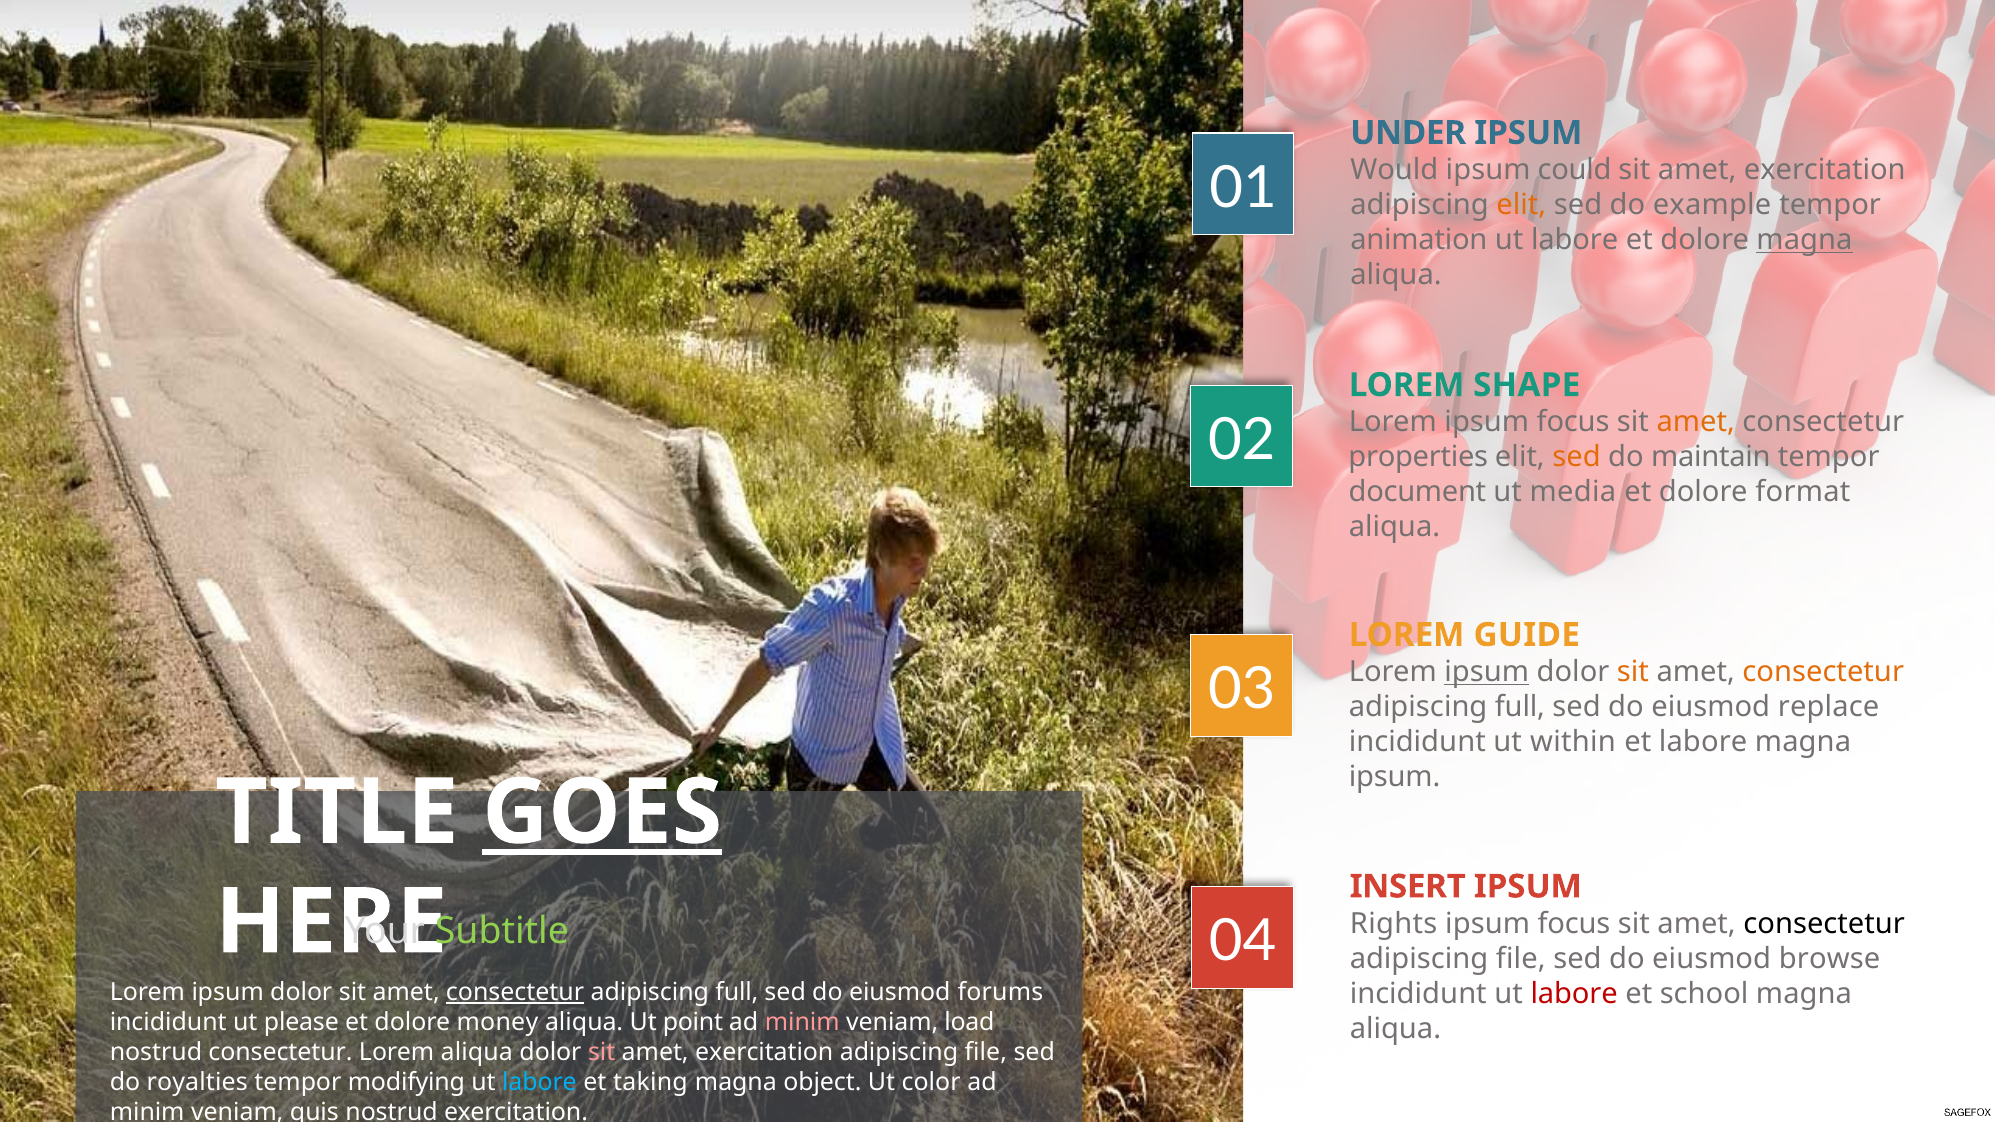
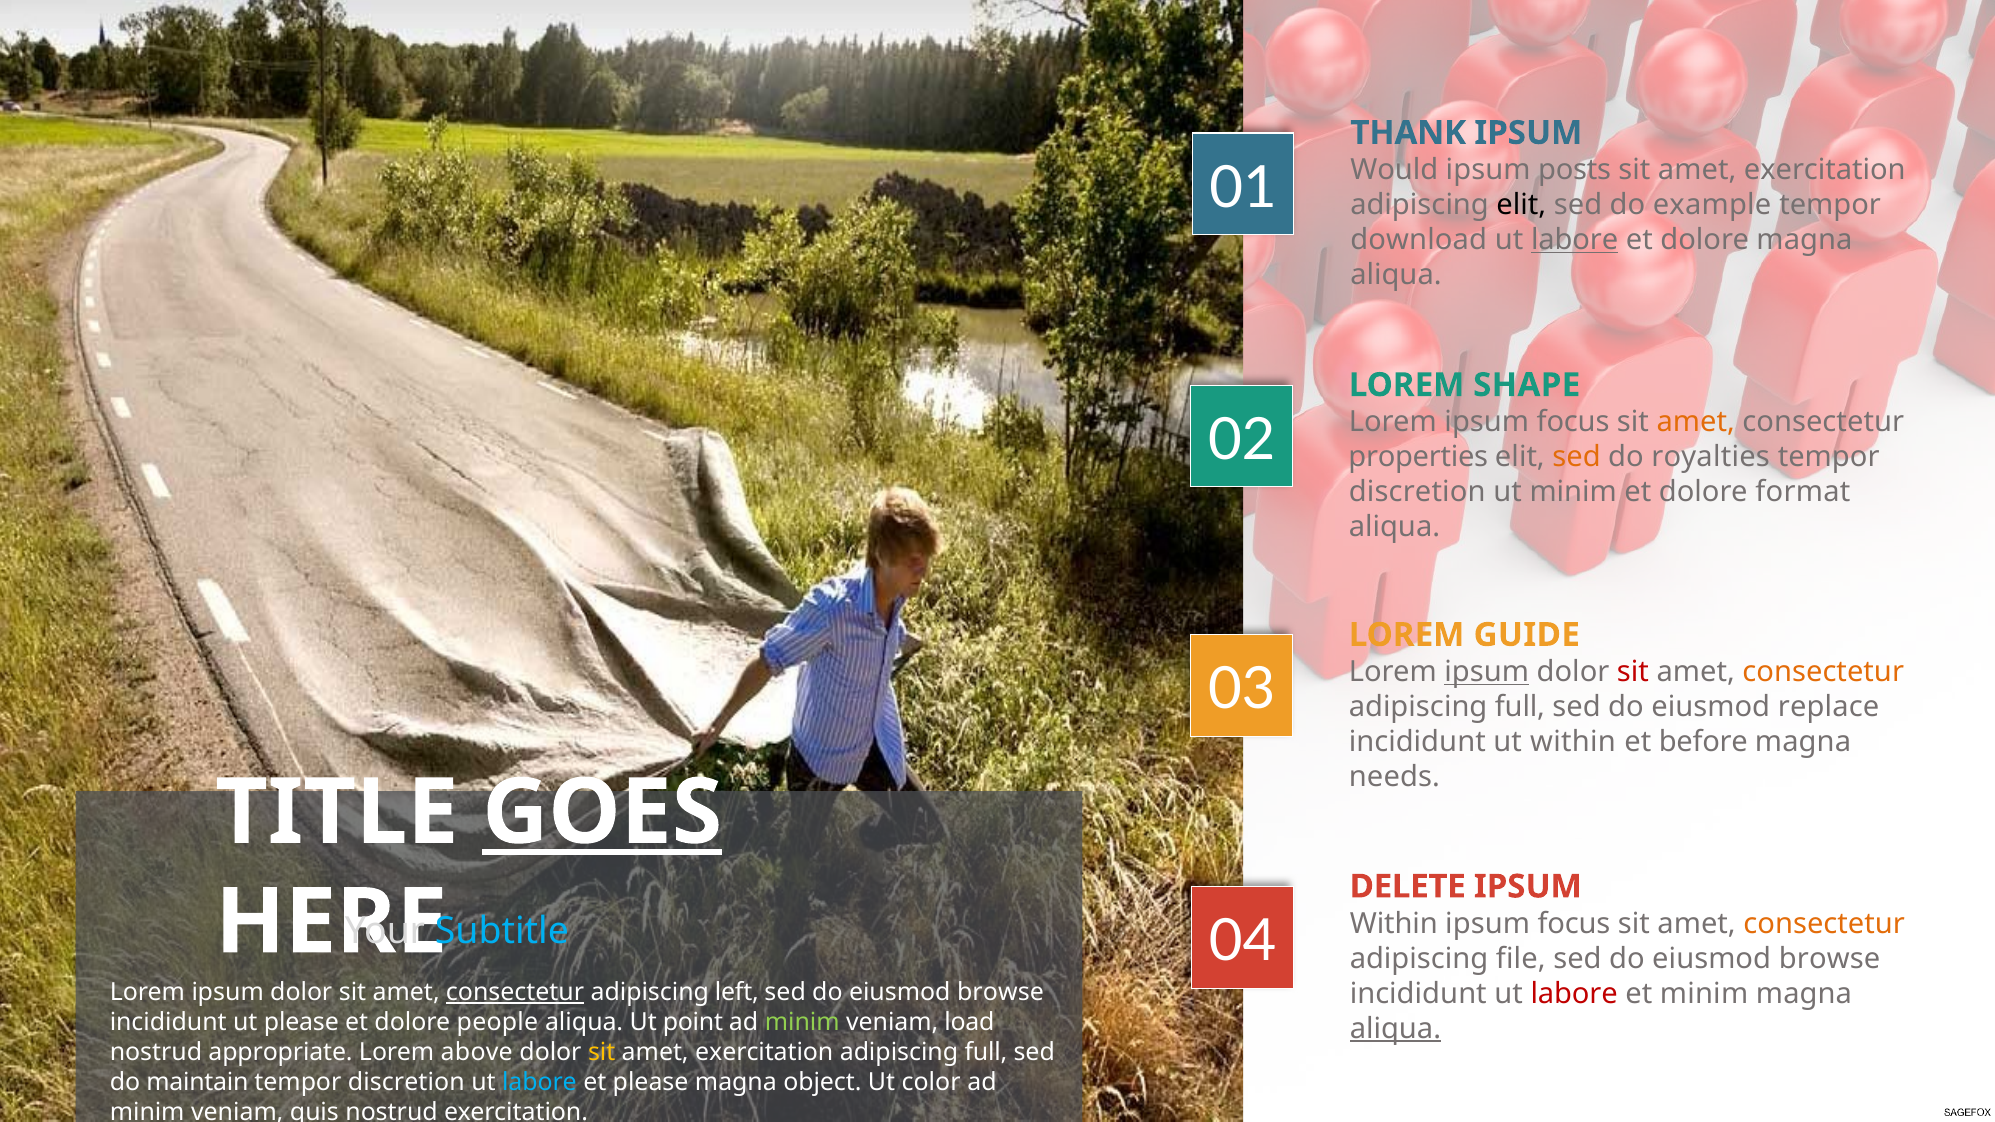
UNDER: UNDER -> THANK (1408, 133)
could: could -> posts (1575, 170)
elit colour: orange -> black (1521, 205)
animation: animation -> download (1419, 240)
labore underline: none -> present (1575, 240)
magna underline: present -> none (1804, 240)
maintain: maintain -> royalties (1711, 457)
document: document -> discretion (1417, 492)
ut media: media -> minim (1573, 492)
sit colour: orange -> red (1633, 672)
et labore: labore -> before (1703, 742)
ipsum: ipsum -> needs (1394, 777)
INSERT: INSERT -> DELETE (1408, 887)
Rights: Rights -> Within (1394, 924)
consectetur colour: black -> orange (1824, 924)
Subtitle colour: light green -> light blue (502, 932)
full: full -> left (737, 992)
forums: forums -> browse (1000, 992)
et school: school -> minim (1704, 994)
money: money -> people (497, 1022)
minim colour: pink -> light green (802, 1022)
aliqua underline: none -> present (1395, 1029)
nostrud consectetur: consectetur -> appropriate (281, 1052)
Lorem aliqua: aliqua -> above (477, 1052)
sit colour: pink -> yellow (602, 1052)
file: file -> full (986, 1052)
royalties: royalties -> maintain (197, 1082)
modifying: modifying -> discretion (406, 1082)
et taking: taking -> please (651, 1082)
